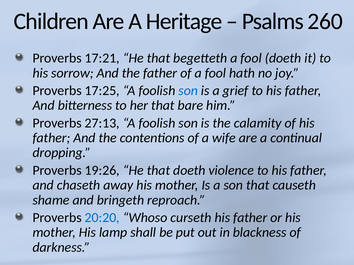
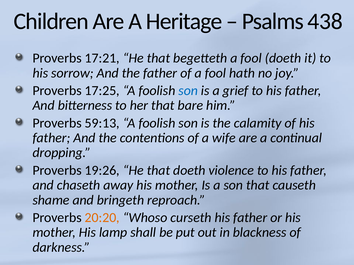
260: 260 -> 438 (325, 22)
27:13: 27:13 -> 59:13 (102, 123)
20:20 colour: blue -> orange (102, 218)
